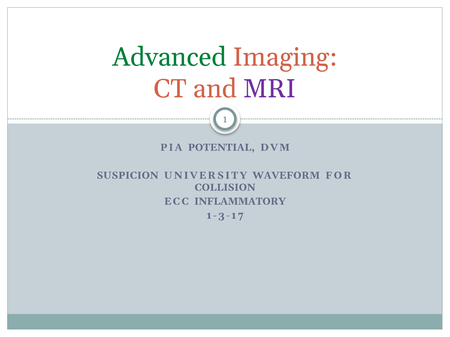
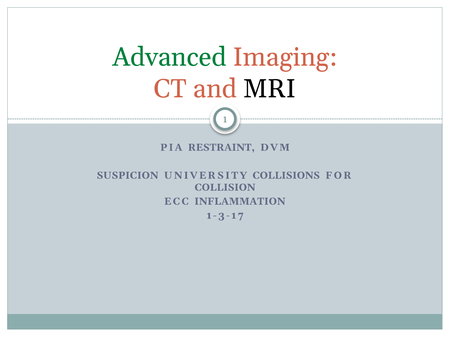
MRI colour: purple -> black (270, 89)
POTENTIAL: POTENTIAL -> RESTRAINT (221, 148)
WAVEFORM: WAVEFORM -> COLLISIONS (286, 176)
INFLAMMATORY: INFLAMMATORY -> INFLAMMATION (240, 202)
